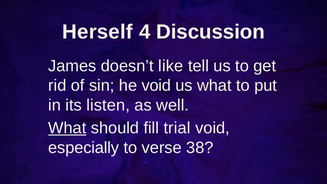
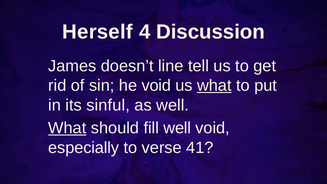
like: like -> line (171, 66)
what underline: none -> present (214, 85)
listen: listen -> sinful (108, 105)
fill trial: trial -> well (177, 128)
38: 38 -> 41 (200, 148)
